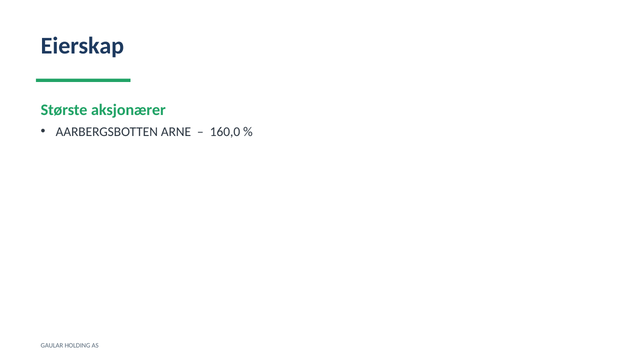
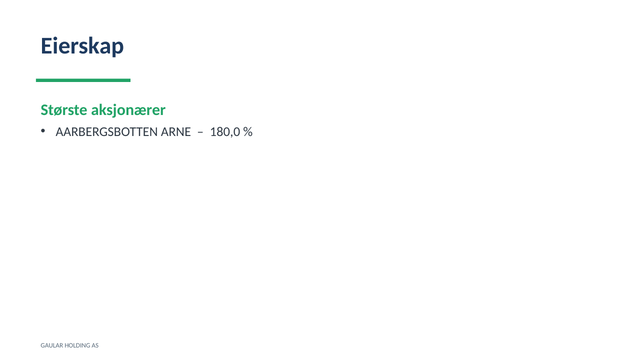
160,0: 160,0 -> 180,0 (225, 132)
